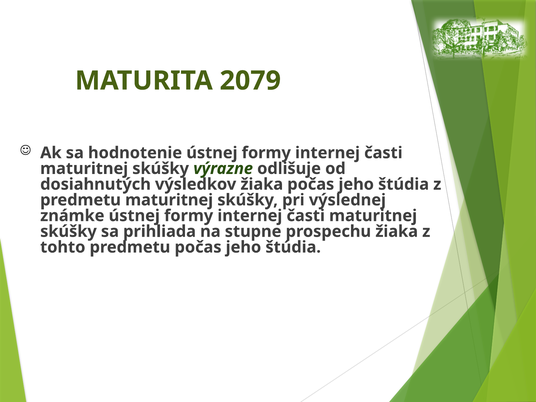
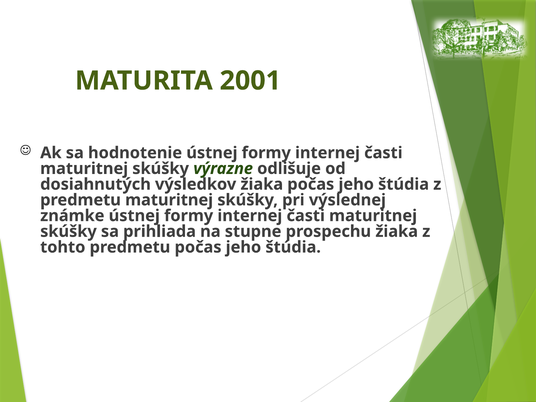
2079: 2079 -> 2001 (250, 81)
